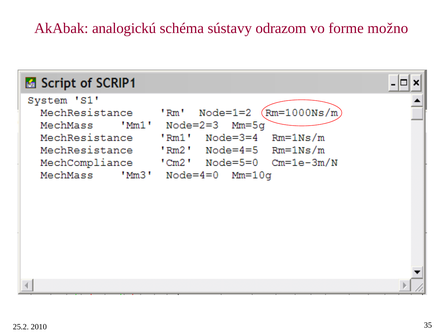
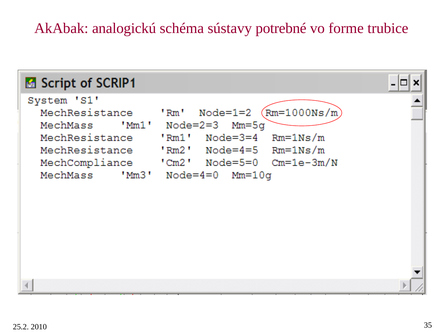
odrazom: odrazom -> potrebné (281, 28)
možno: možno -> trubice (388, 28)
